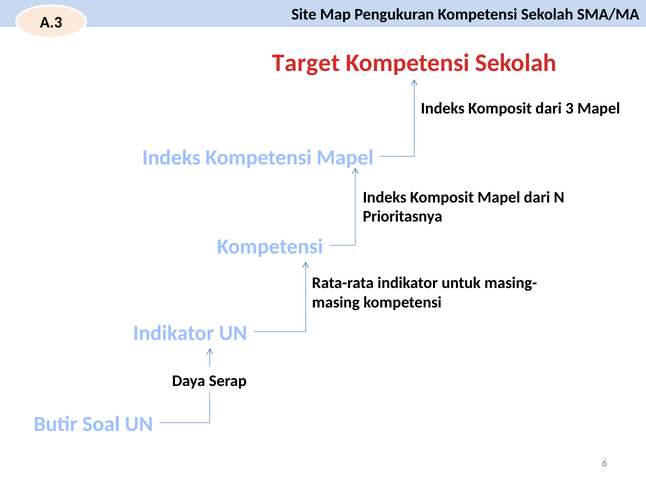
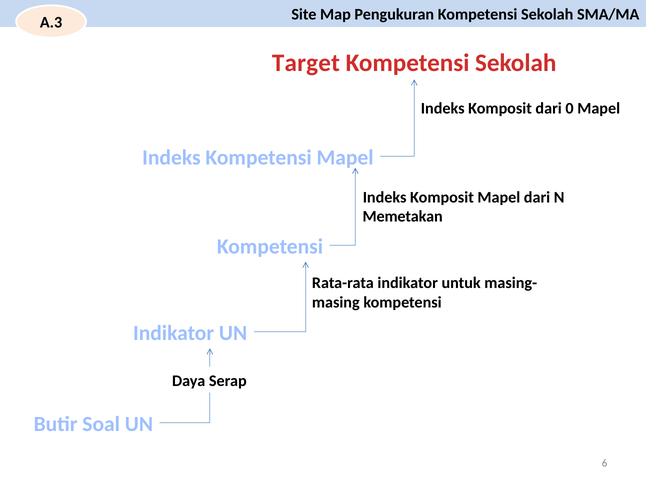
3: 3 -> 0 (570, 108)
Prioritasnya: Prioritasnya -> Memetakan (403, 216)
